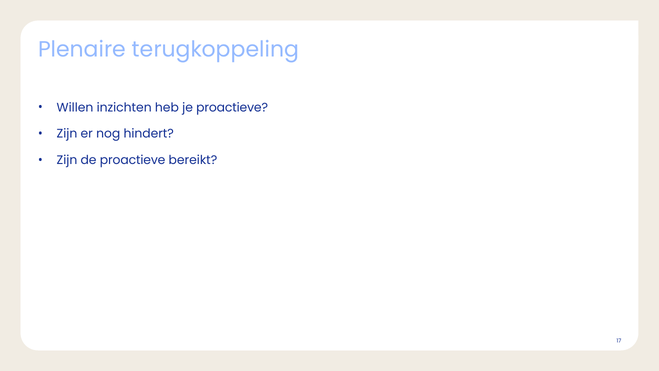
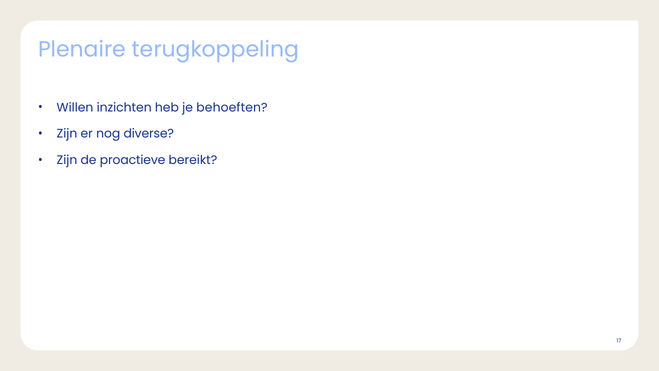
je proactieve: proactieve -> behoeften (232, 107)
hindert: hindert -> diverse (149, 134)
